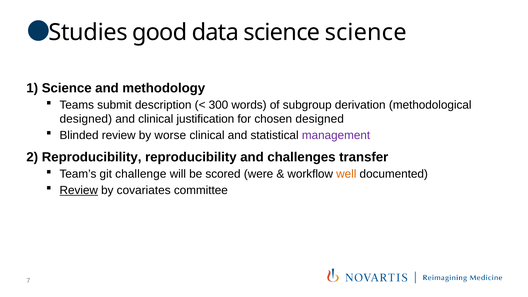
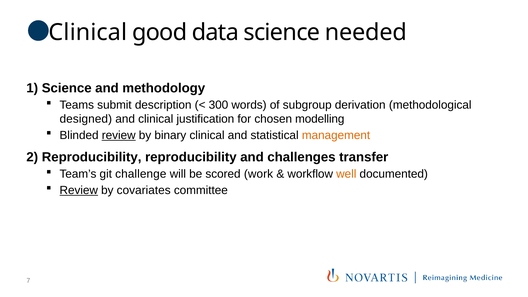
Studies: Studies -> Clinical (88, 32)
science science: science -> needed (366, 32)
chosen designed: designed -> modelling (320, 119)
review underline: none -> present (119, 135)
worse: worse -> binary (170, 135)
management colour: purple -> orange (336, 135)
were: were -> work (258, 174)
